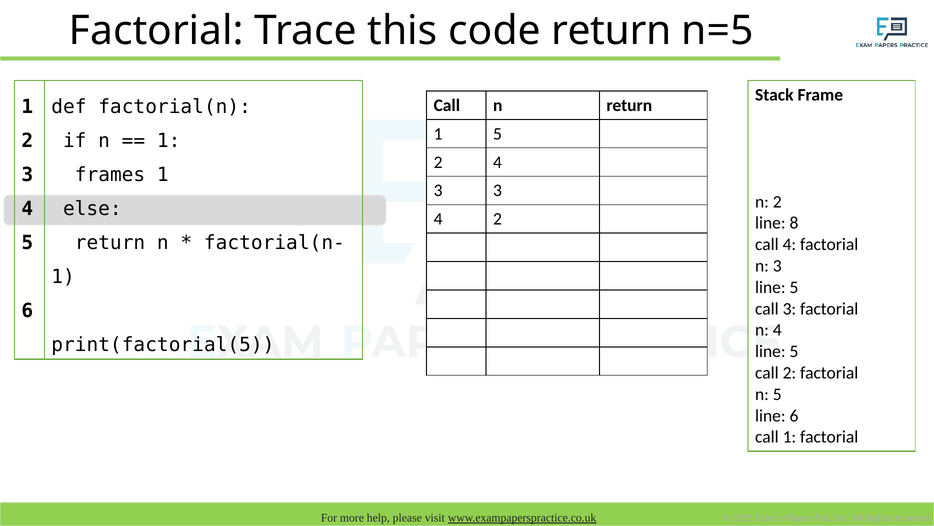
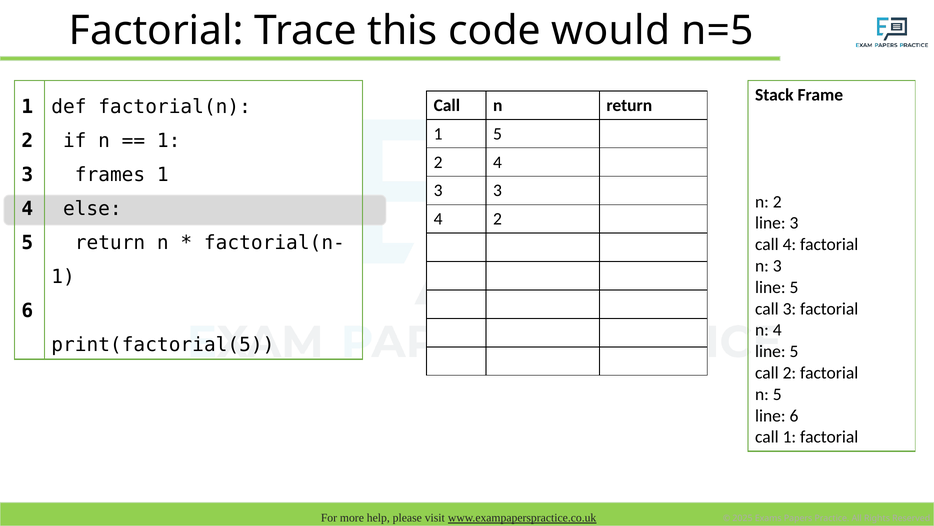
code return: return -> would (611, 31)
line 8: 8 -> 3 (794, 223)
